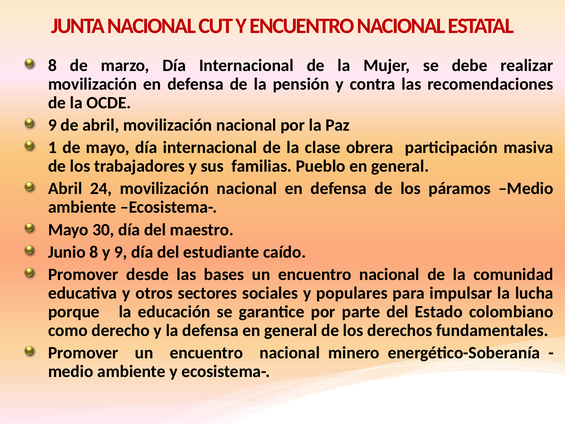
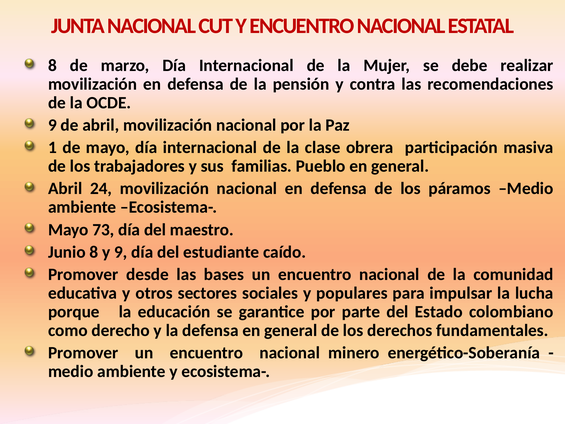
30: 30 -> 73 (103, 230)
